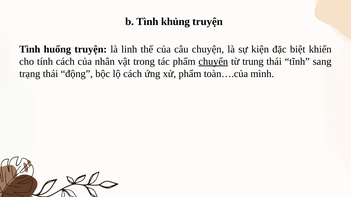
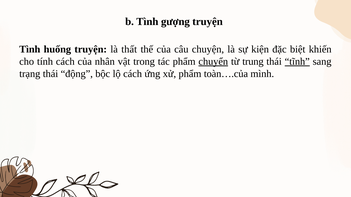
khủng: khủng -> gượng (175, 22)
linh: linh -> thất (129, 49)
tĩnh underline: none -> present (297, 62)
